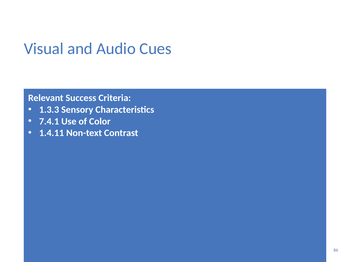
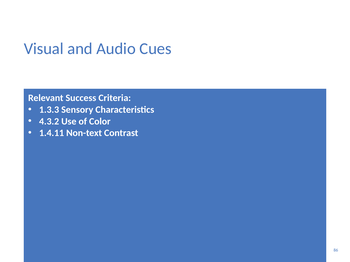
7.4.1: 7.4.1 -> 4.3.2 (49, 122)
